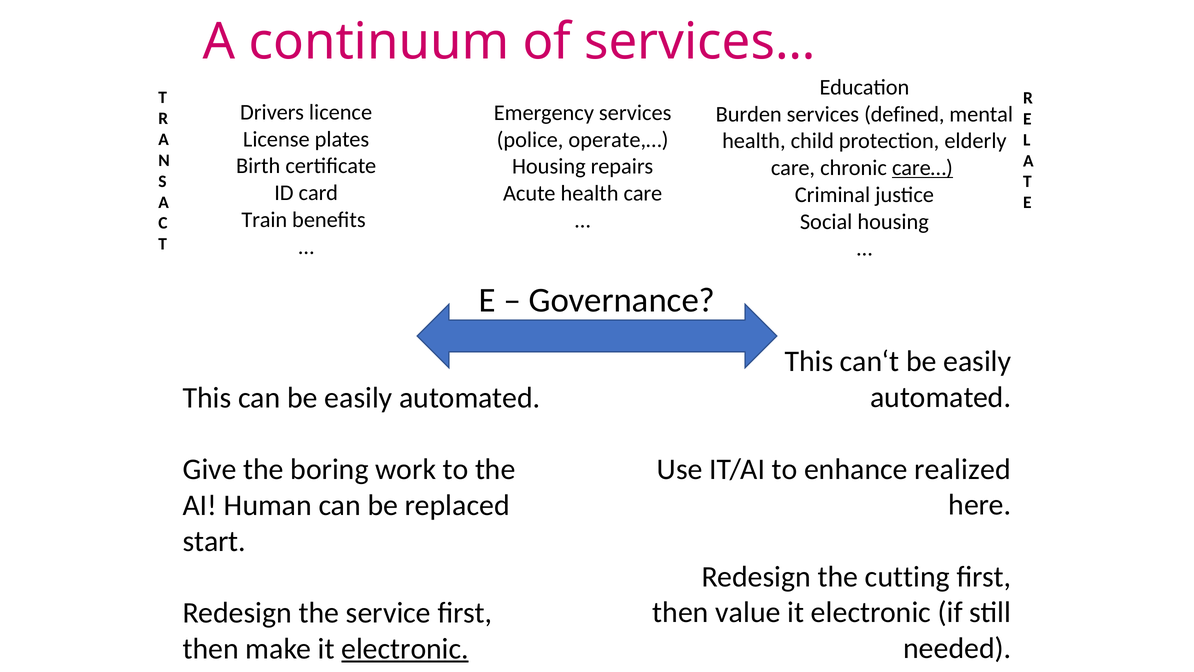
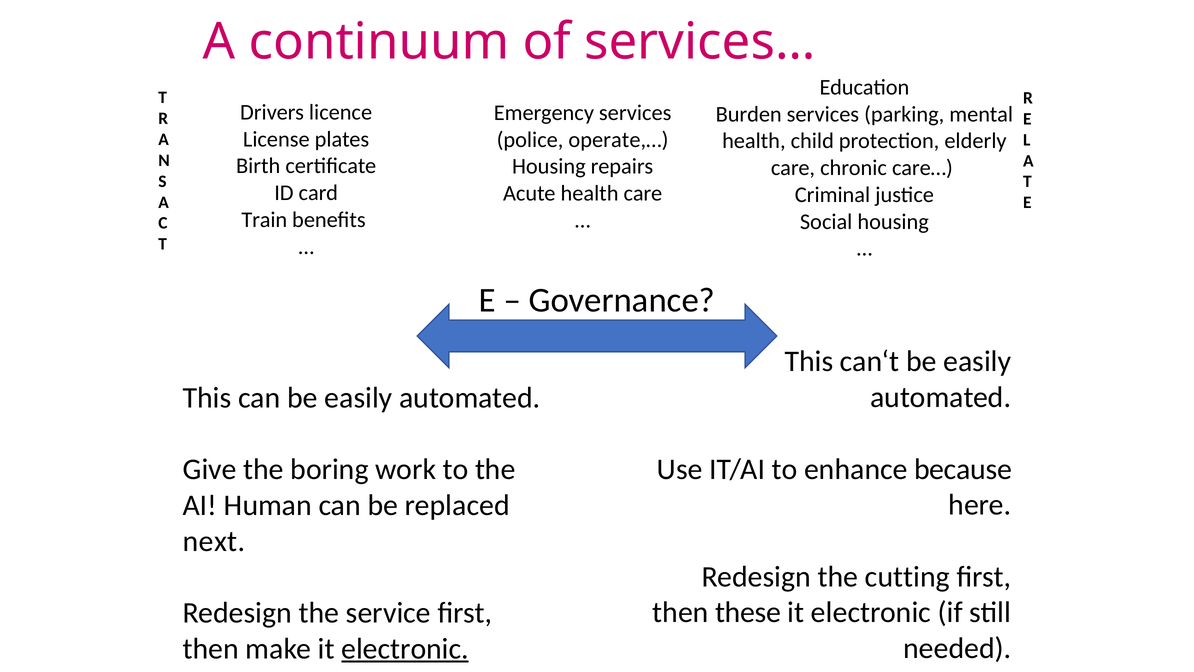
defined: defined -> parking (904, 114)
care… underline: present -> none (922, 168)
realized: realized -> because (963, 469)
start: start -> next (214, 541)
value: value -> these (748, 612)
